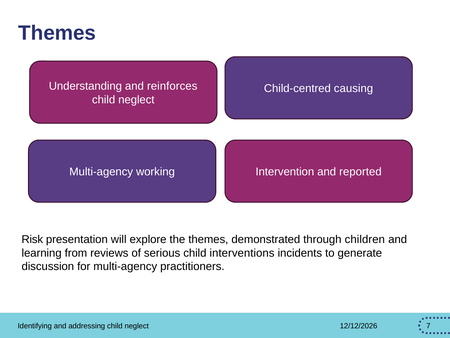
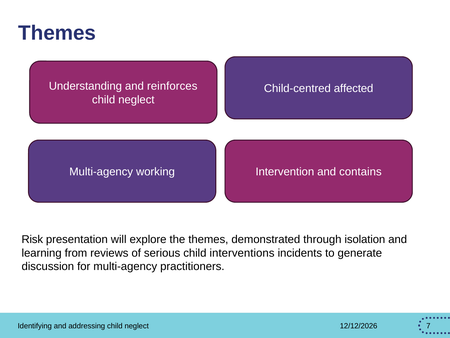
causing: causing -> affected (354, 88)
reported: reported -> contains (360, 172)
children: children -> isolation (365, 239)
